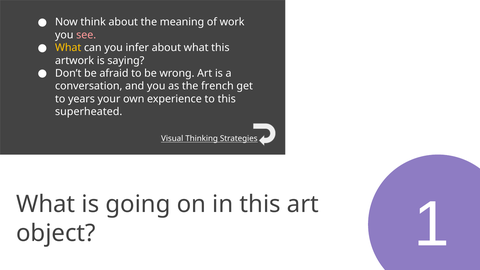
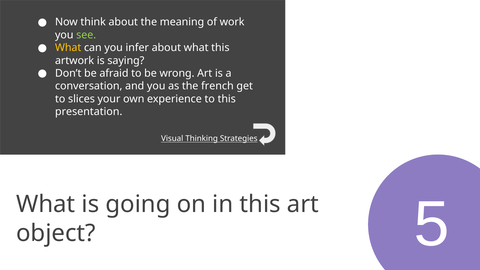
see colour: pink -> light green (86, 35)
years: years -> slices (81, 99)
superheated: superheated -> presentation (89, 112)
1: 1 -> 5 (432, 224)
